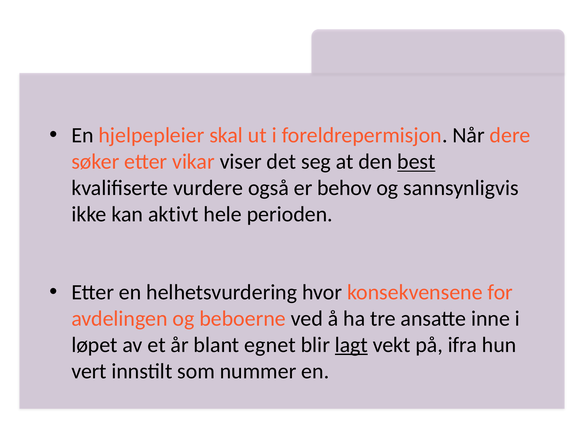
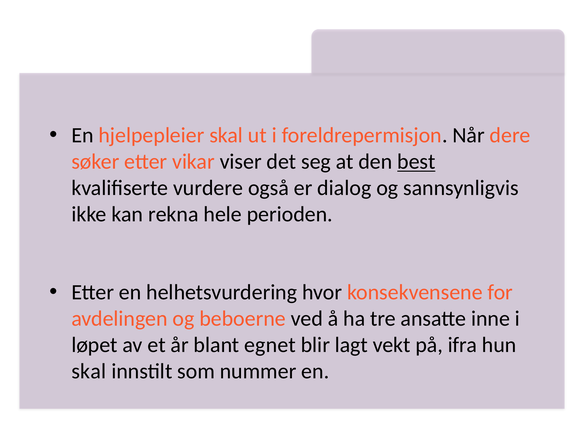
behov: behov -> dialog (344, 188)
aktivt: aktivt -> rekna (173, 214)
lagt underline: present -> none (351, 345)
vert: vert -> skal (89, 371)
